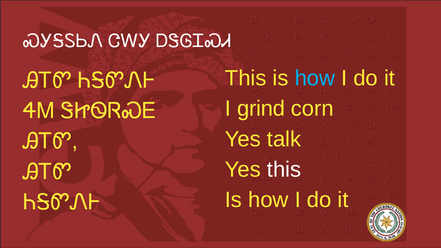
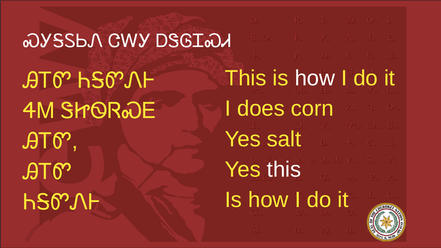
how colour: light blue -> white (315, 78)
grind: grind -> does (261, 109)
talk: talk -> salt (284, 139)
